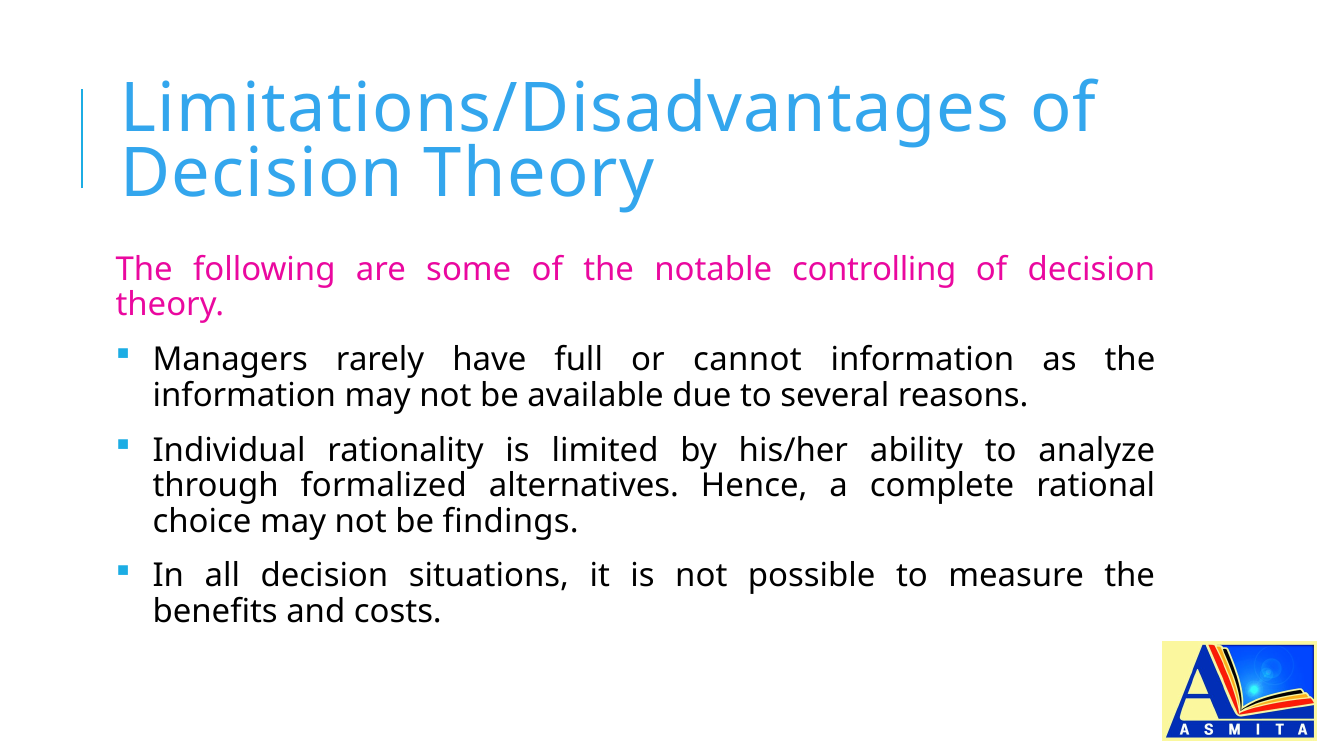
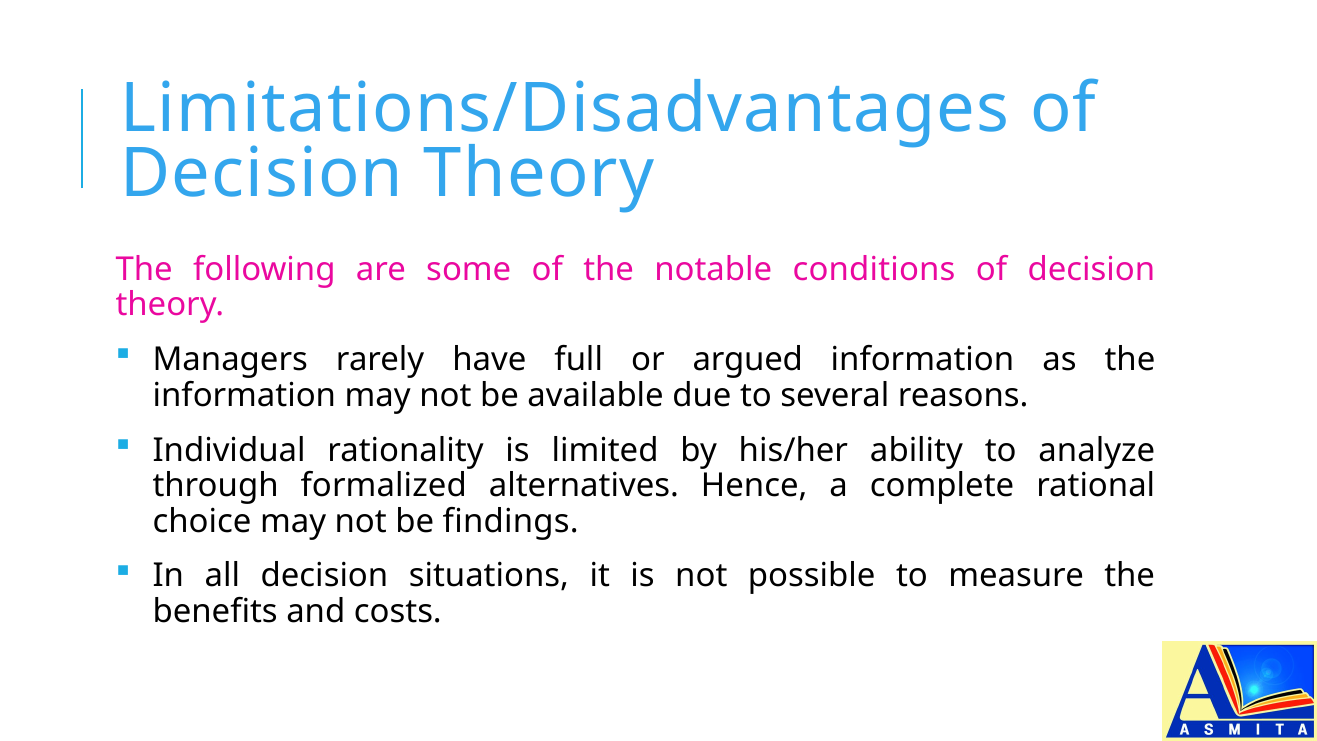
controlling: controlling -> conditions (874, 269)
cannot: cannot -> argued (748, 360)
